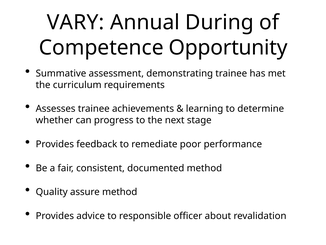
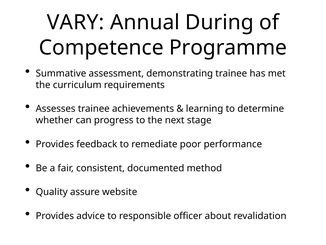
Opportunity: Opportunity -> Programme (228, 48)
assure method: method -> website (120, 192)
